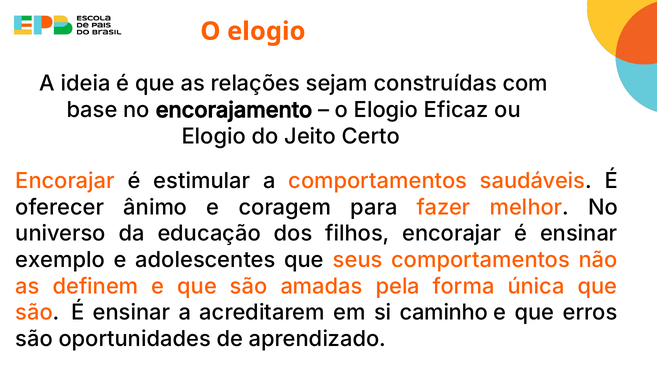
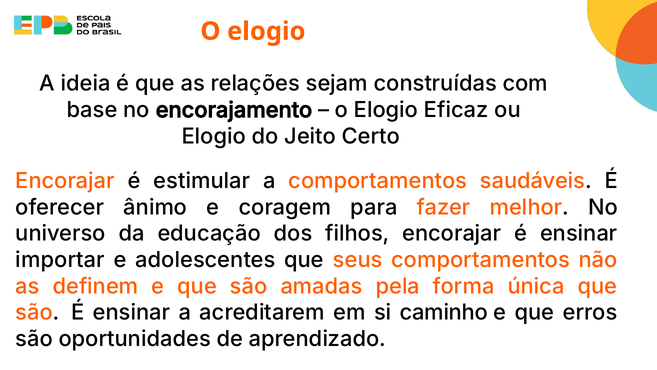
exemplo: exemplo -> importar (60, 260)
